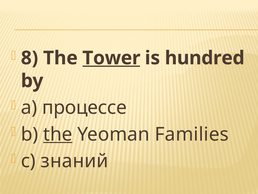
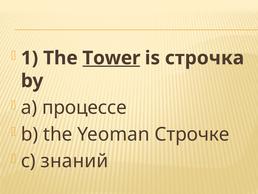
8: 8 -> 1 (30, 58)
hundred: hundred -> строчка (205, 58)
the underline: present -> none (58, 134)
Families: Families -> Строчке (192, 134)
